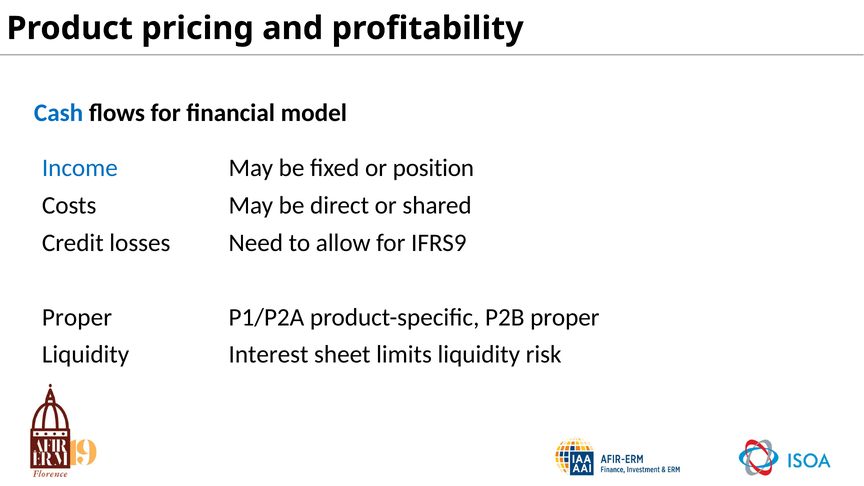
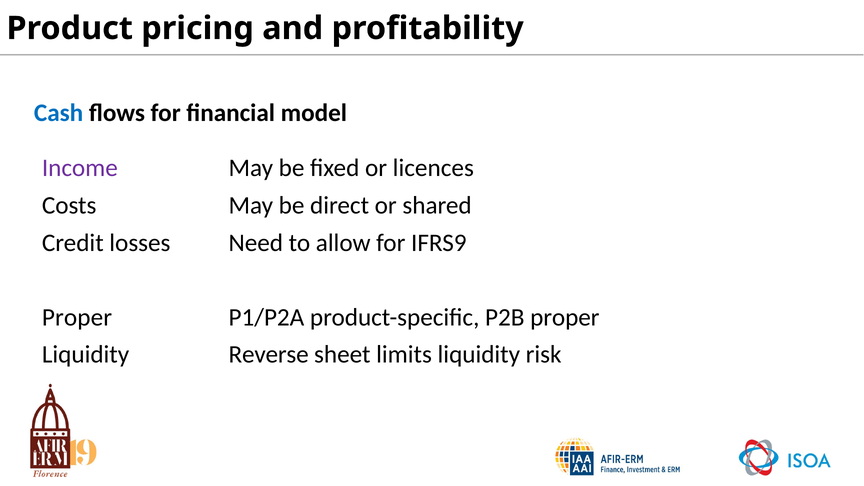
Income colour: blue -> purple (80, 168)
position: position -> licences (433, 168)
Interest: Interest -> Reverse (269, 355)
